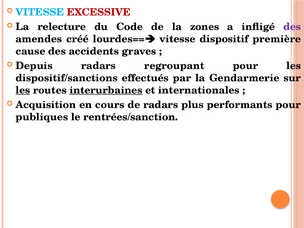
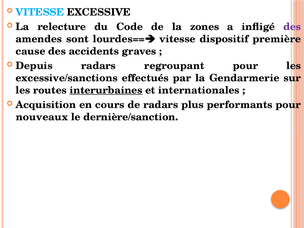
EXCESSIVE colour: red -> black (99, 12)
créé: créé -> sont (78, 39)
dispositif/sanctions: dispositif/sanctions -> excessive/sanctions (67, 78)
les underline: present -> none (23, 90)
publiques: publiques -> nouveaux (42, 117)
rentrées/sanction: rentrées/sanction -> dernière/sanction (131, 117)
